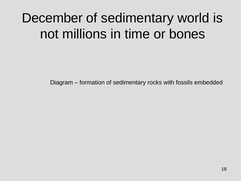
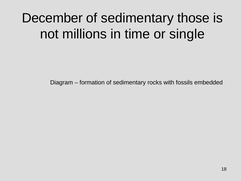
world: world -> those (193, 18)
bones: bones -> single (187, 34)
